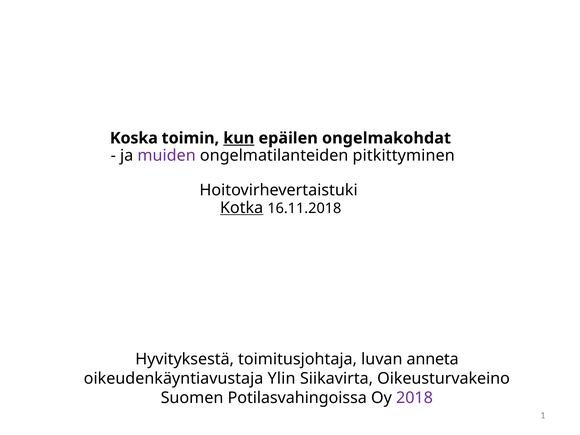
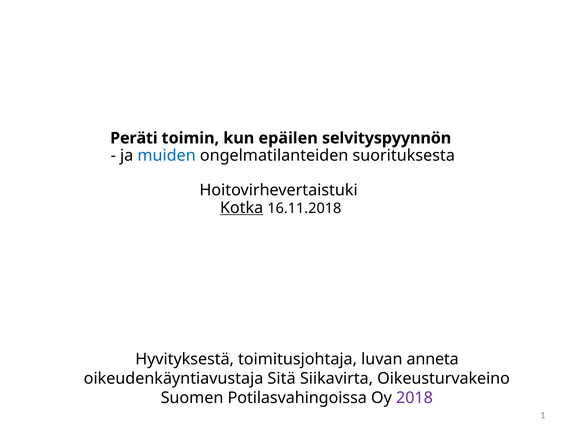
Koska: Koska -> Peräti (134, 138)
kun underline: present -> none (239, 138)
ongelmakohdat: ongelmakohdat -> selvityspyynnön (387, 138)
muiden colour: purple -> blue (167, 156)
pitkittyminen: pitkittyminen -> suorituksesta (404, 156)
Ylin: Ylin -> Sitä (282, 378)
